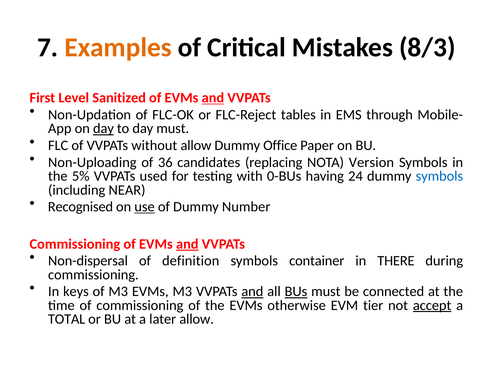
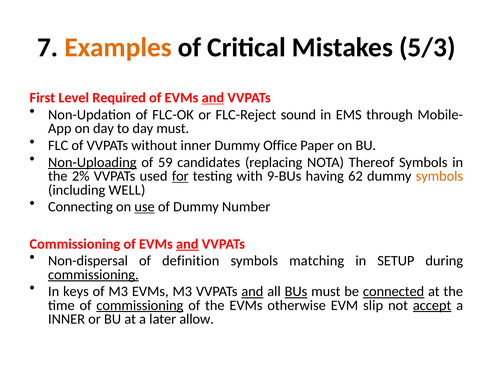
8/3: 8/3 -> 5/3 (427, 48)
Sanitized: Sanitized -> Required (119, 98)
tables: tables -> sound (298, 115)
day underline: present -> none (103, 128)
without allow: allow -> inner (196, 145)
Non-Uploading underline: none -> present (92, 162)
36: 36 -> 59 (165, 162)
Version: Version -> Thereof (372, 162)
5%: 5% -> 2% (81, 176)
for underline: none -> present (180, 176)
0-BUs: 0-BUs -> 9-BUs (284, 176)
24: 24 -> 62 (355, 176)
symbols colour: blue -> orange (439, 176)
NEAR: NEAR -> WELL (127, 190)
Recognised: Recognised -> Connecting (80, 207)
container: container -> matching (317, 261)
THERE: THERE -> SETUP (396, 261)
commissioning underline: none -> present (93, 275)
connected underline: none -> present (394, 291)
commissioning underline: none -> present (140, 305)
tier: tier -> slip (373, 305)
TOTAL: TOTAL -> INNER (67, 319)
